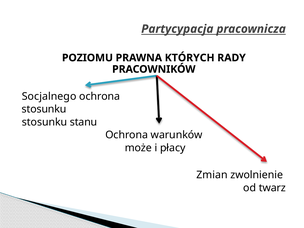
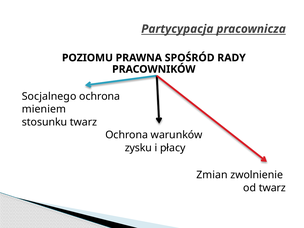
KTÓRYCH: KTÓRYCH -> SPOŚRÓD (190, 58)
stosunku: stosunku -> mieniem (44, 109)
stosunku stanu: stanu -> twarz (84, 122)
może: może -> zysku (138, 148)
